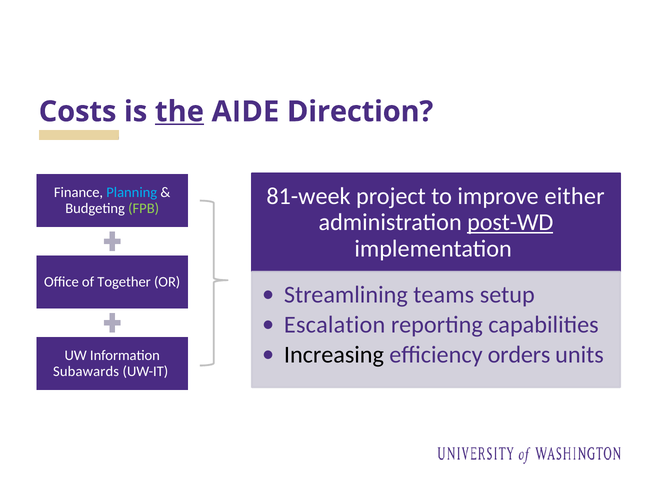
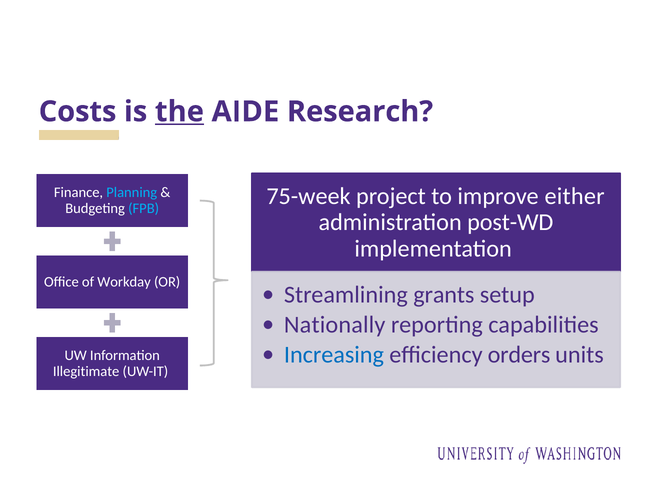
Direction: Direction -> Research (360, 112)
81-week: 81-week -> 75-week (308, 196)
FPB colour: light green -> light blue (144, 208)
post-WD underline: present -> none (510, 222)
Together: Together -> Workday (124, 282)
teams: teams -> grants (444, 295)
Escalation: Escalation -> Nationally (335, 325)
Increasing colour: black -> blue (334, 355)
Subawards: Subawards -> Illegitimate (86, 371)
